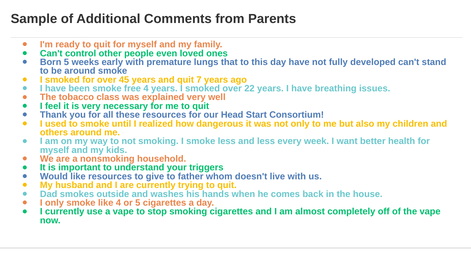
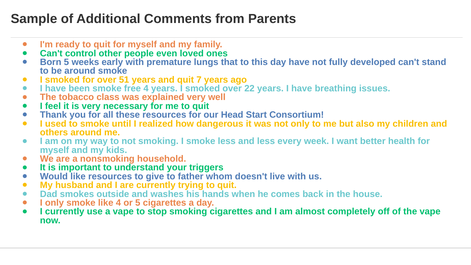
45: 45 -> 51 (124, 80)
